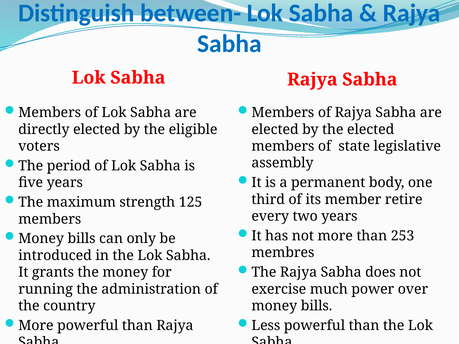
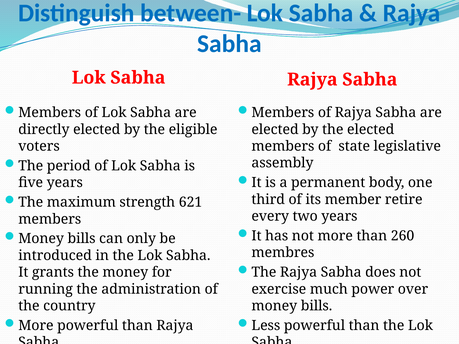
125: 125 -> 621 (191, 202)
253: 253 -> 260 (403, 236)
